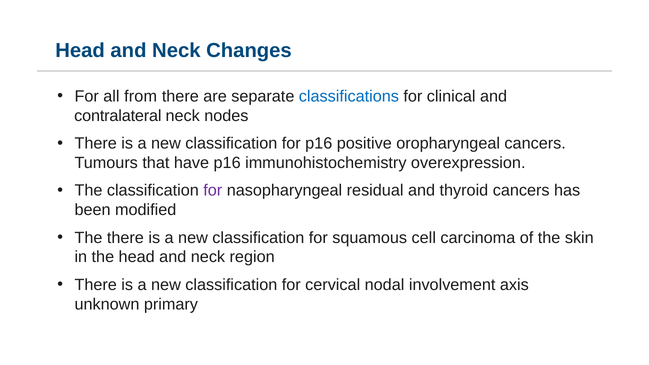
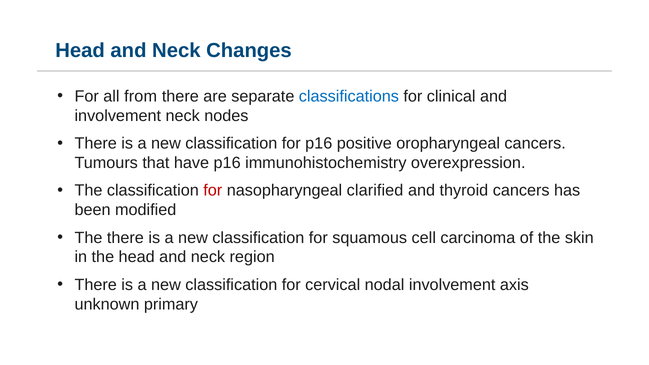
contralateral: contralateral -> involvement (118, 116)
for colour: purple -> red (213, 191)
residual: residual -> clarified (375, 191)
